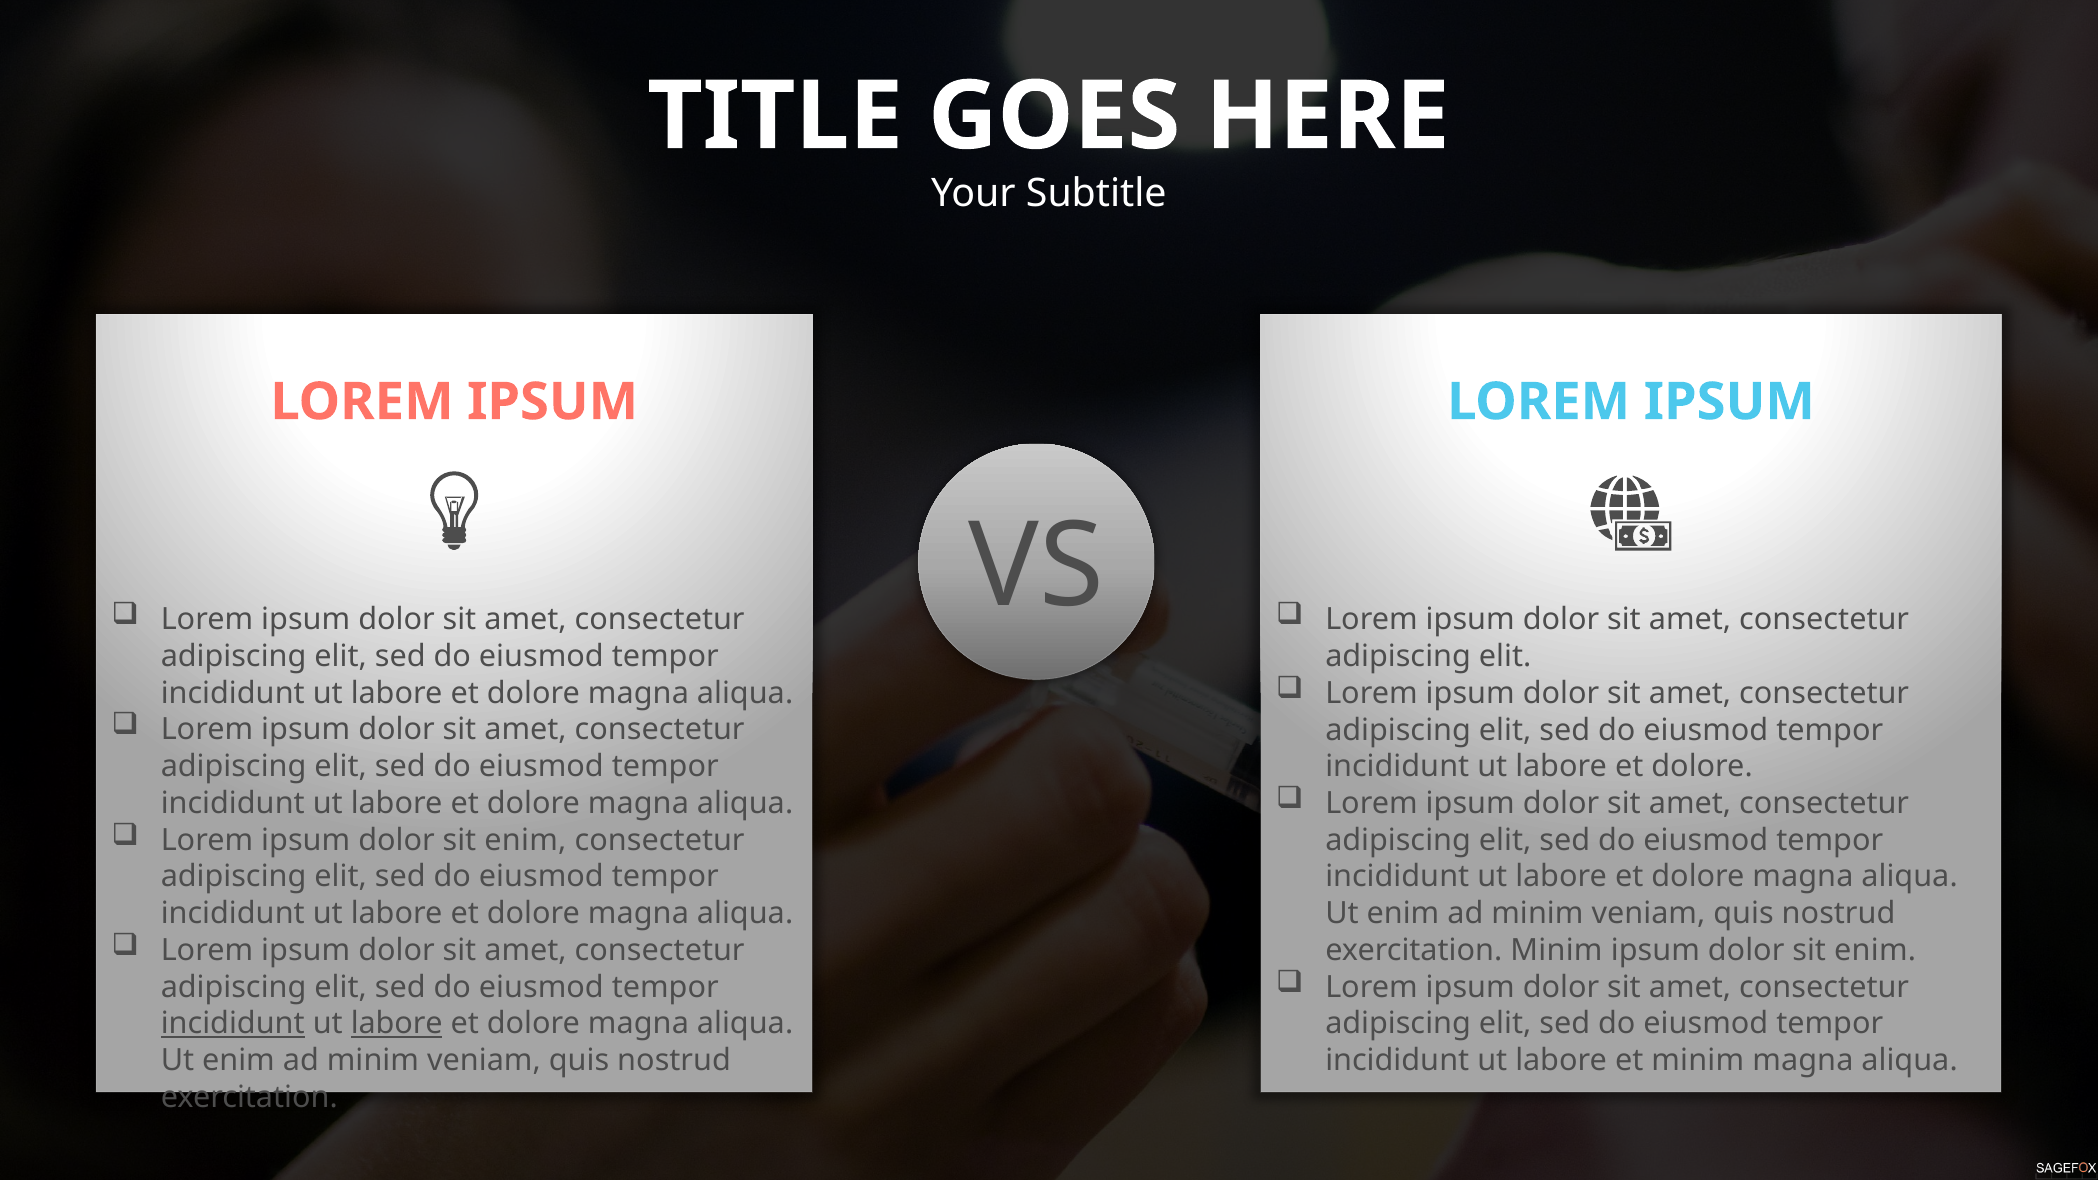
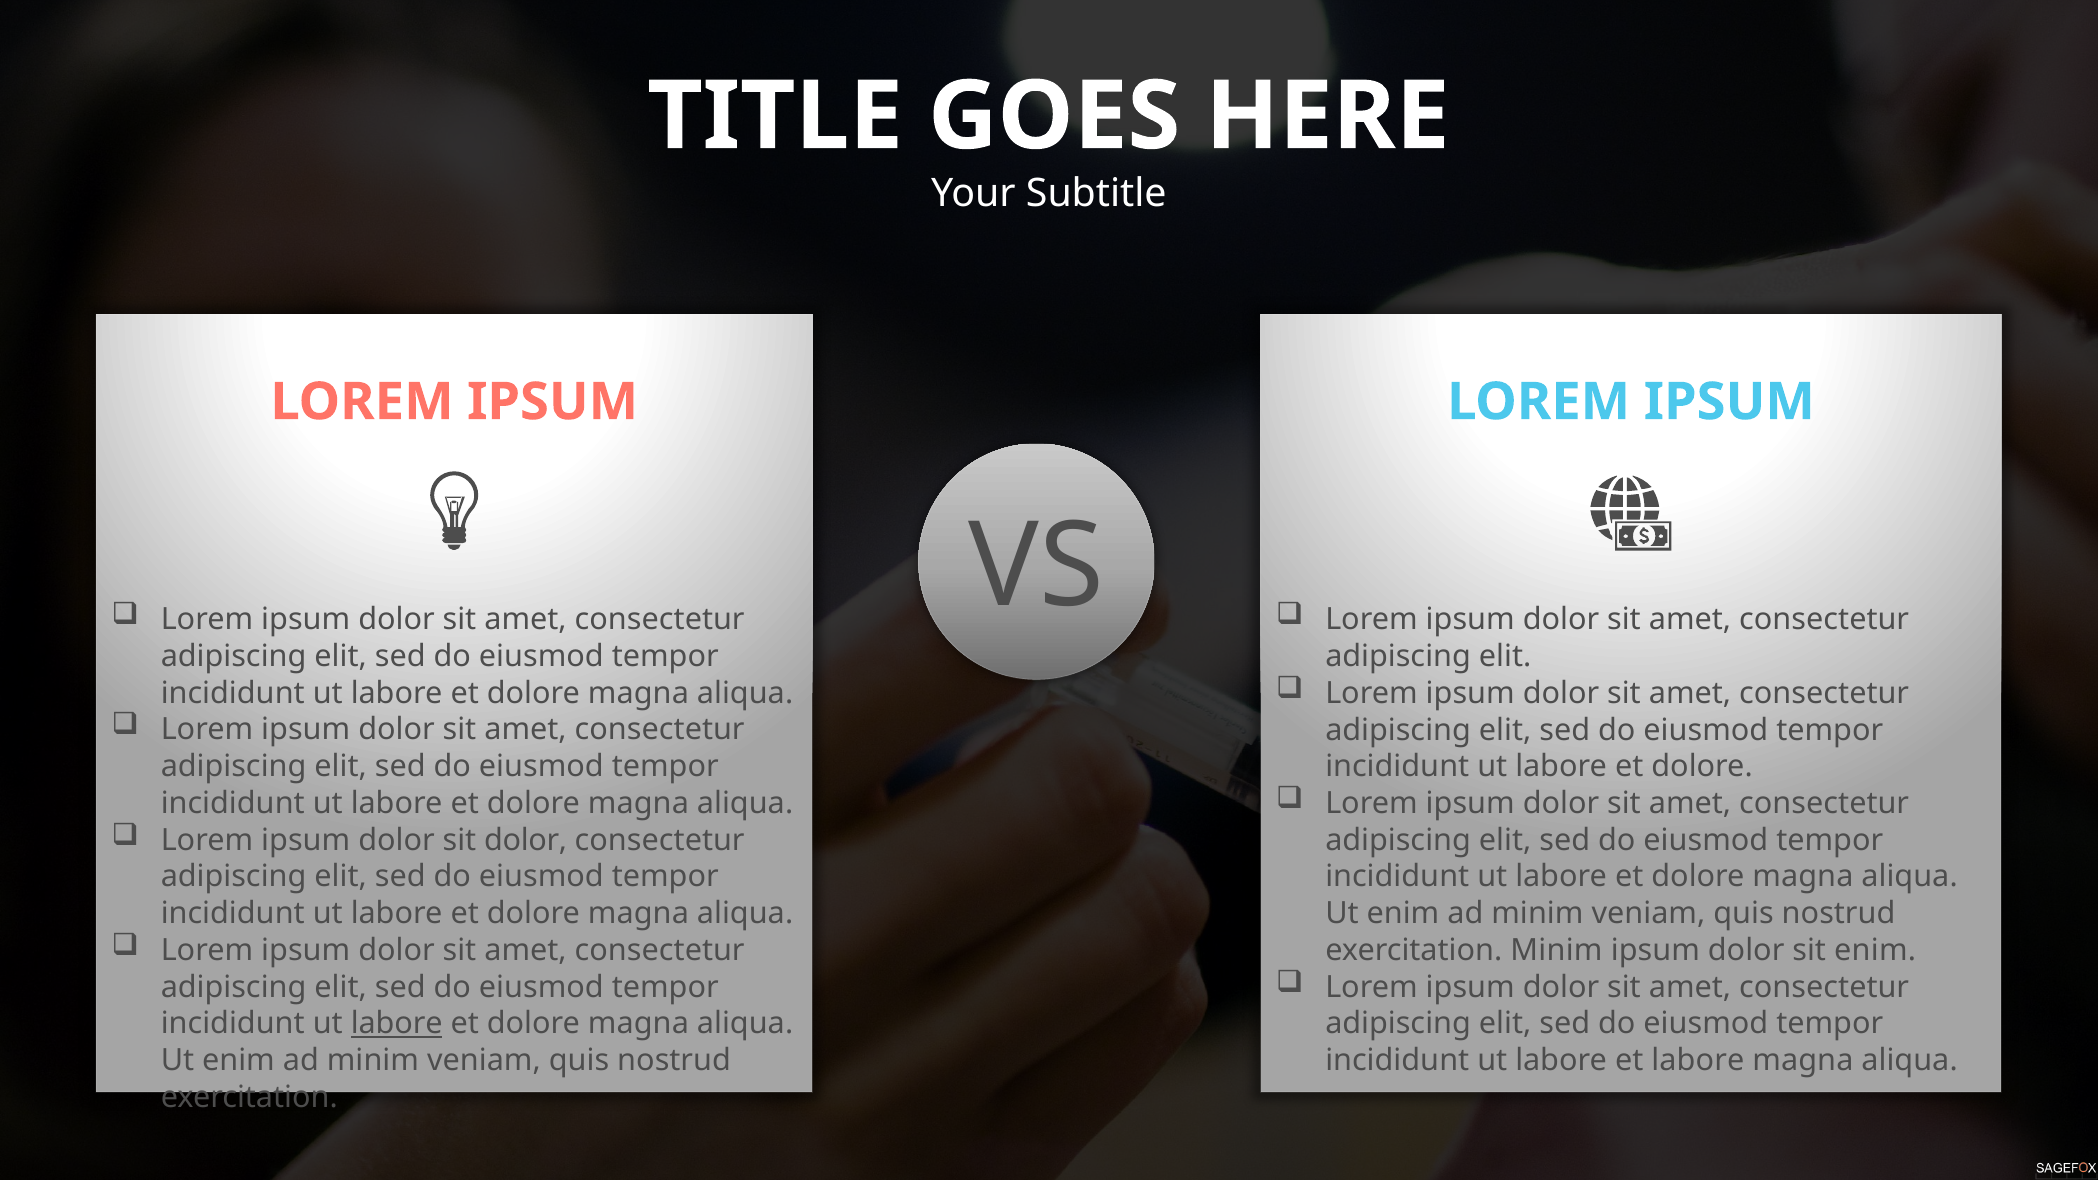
enim: enim -> dolor (526, 840)
incididunt underline: present -> none (233, 1024)
et minim: minim -> labore (1698, 1061)
